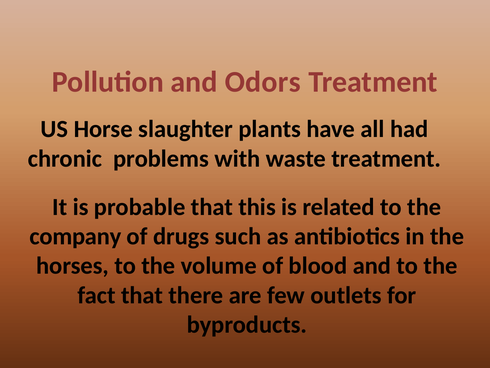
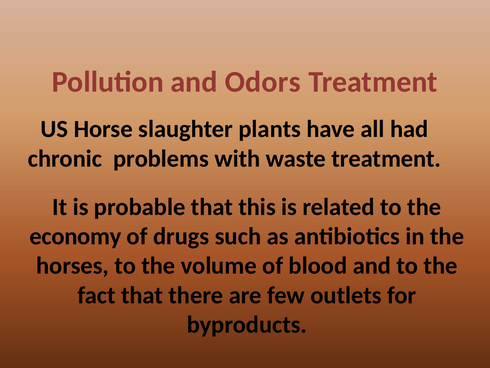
company: company -> economy (75, 236)
